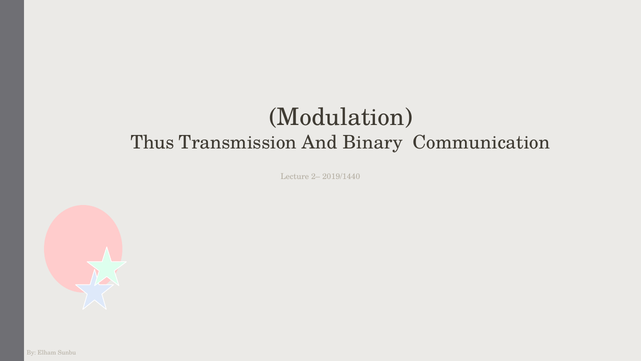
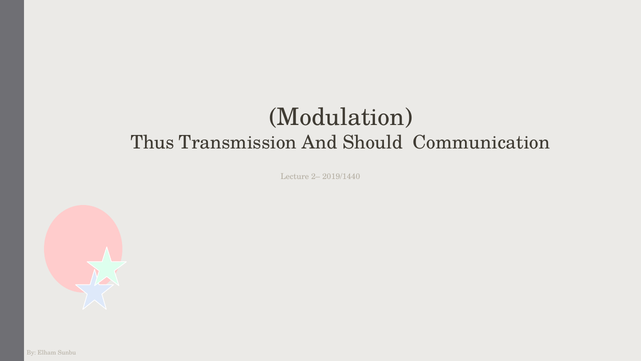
Binary: Binary -> Should (373, 142)
